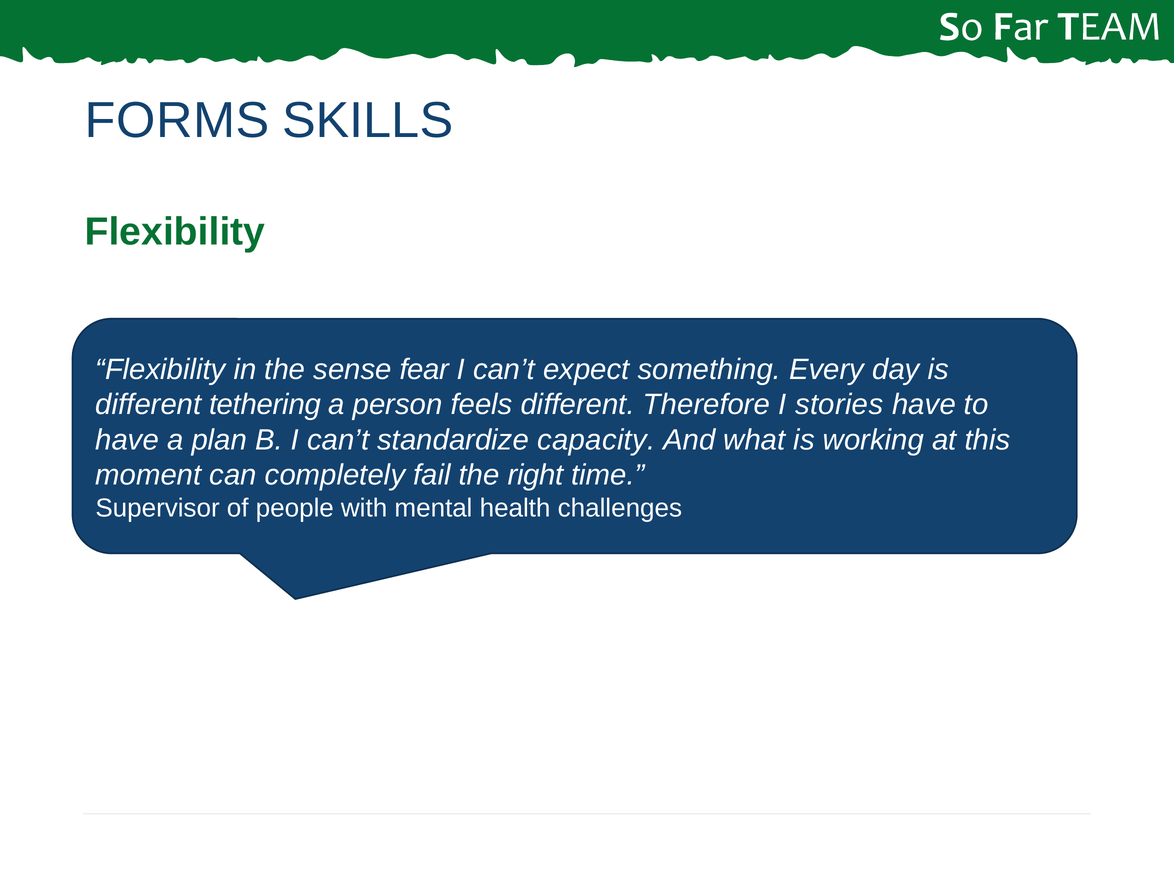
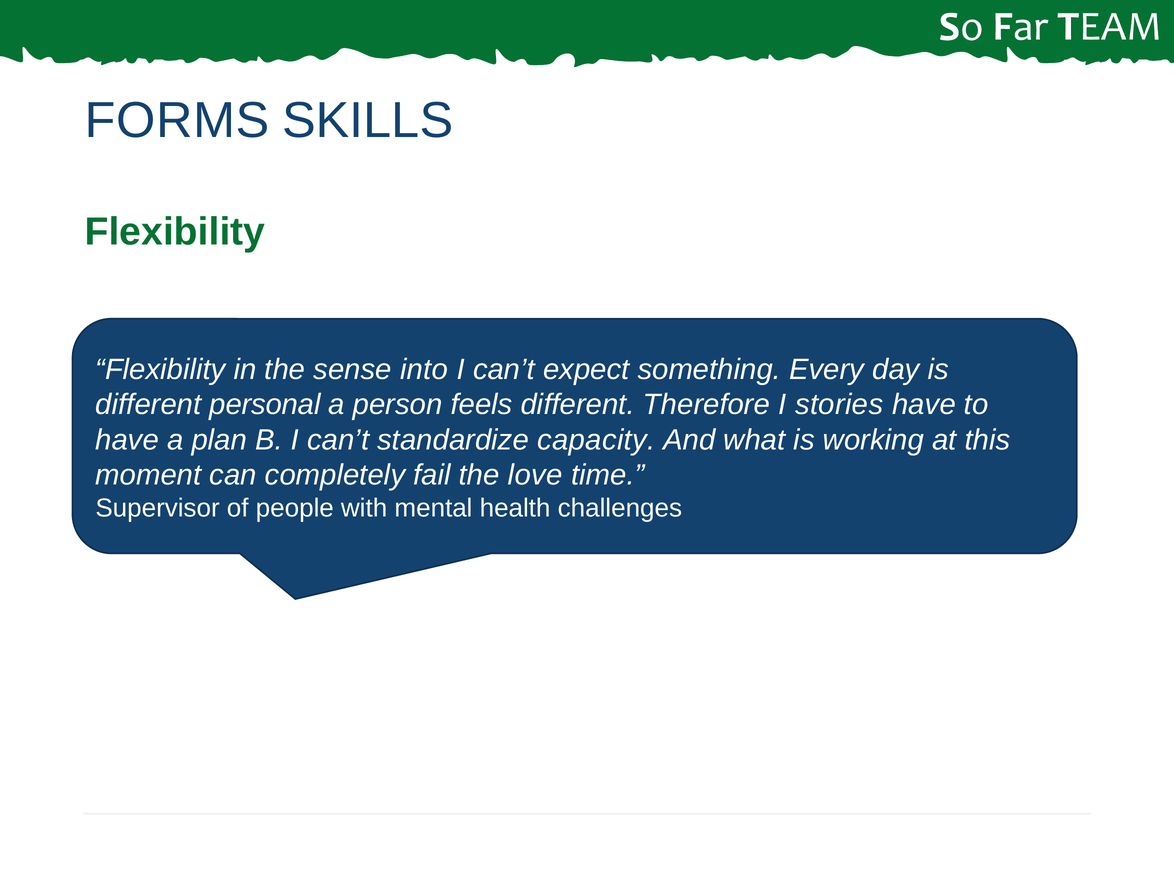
fear: fear -> into (424, 369)
tethering: tethering -> personal (265, 405)
right: right -> love (535, 475)
